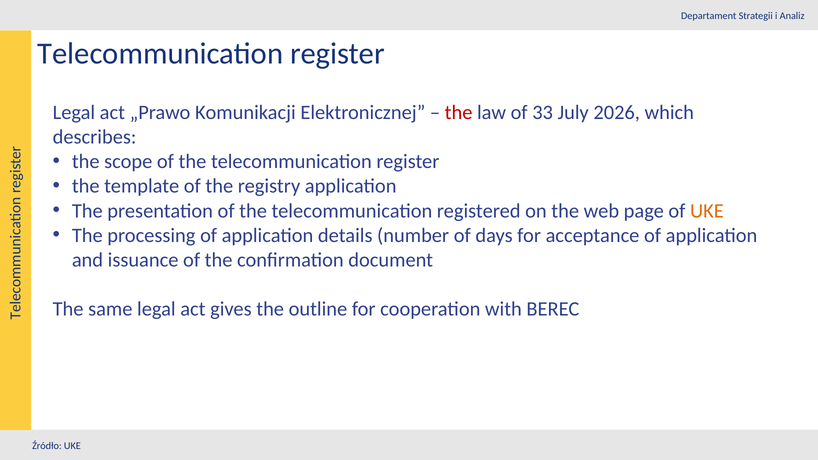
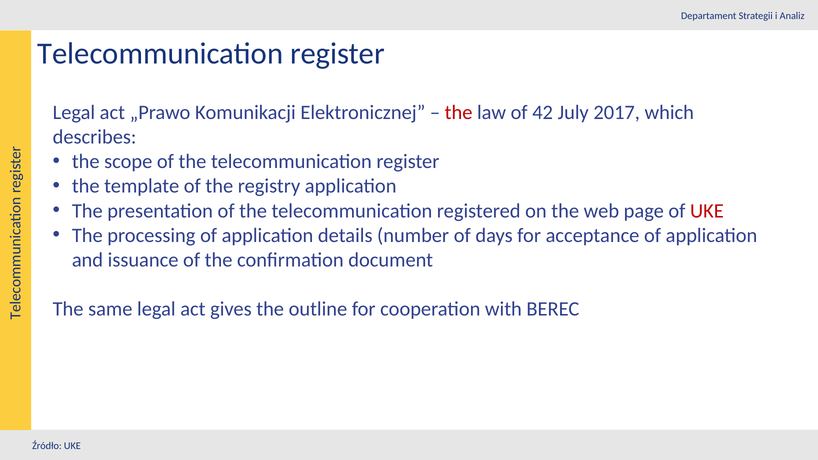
33: 33 -> 42 (543, 113)
2026: 2026 -> 2017 (617, 113)
UKE colour: orange -> red (707, 211)
